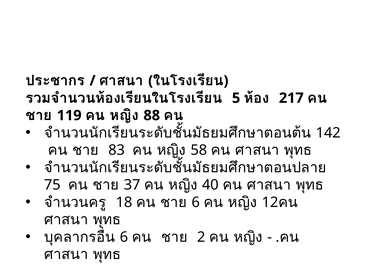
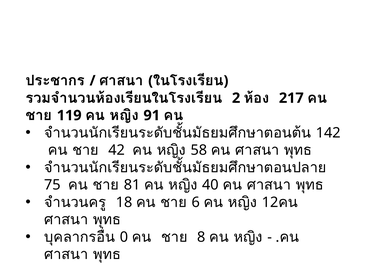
5: 5 -> 2 (236, 98)
88: 88 -> 91 (152, 115)
83: 83 -> 42 (117, 150)
37: 37 -> 81 (132, 185)
6: 6 -> 0 (124, 237)
2: 2 -> 8 (201, 237)
